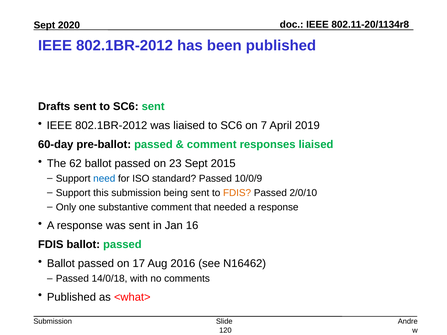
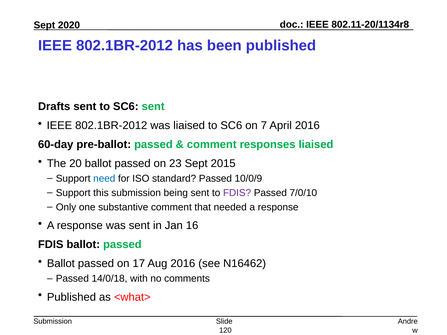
April 2019: 2019 -> 2016 (307, 126)
62: 62 -> 20 (75, 164)
FDIS colour: orange -> purple (237, 193)
2/0/10: 2/0/10 -> 7/0/10 (303, 193)
